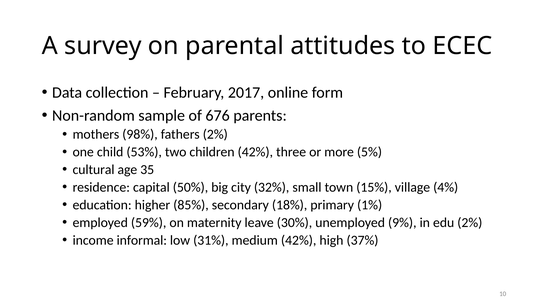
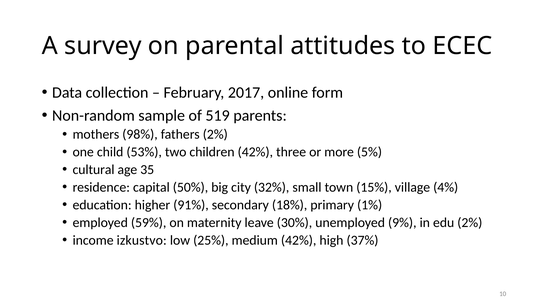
676: 676 -> 519 (218, 116)
85%: 85% -> 91% (191, 205)
informal: informal -> izkustvo (142, 240)
31%: 31% -> 25% (211, 240)
